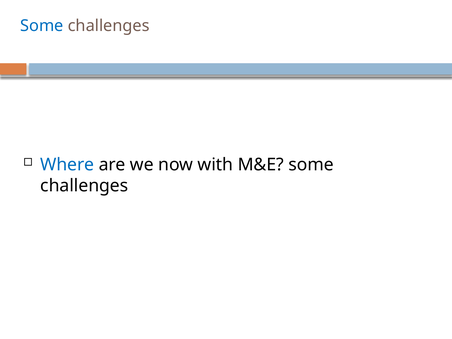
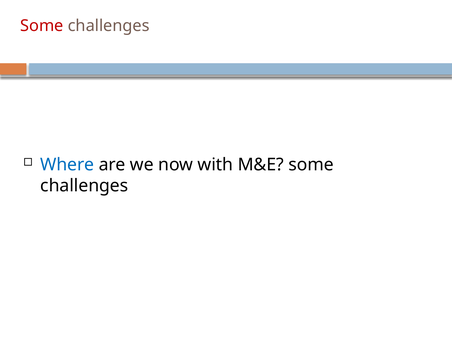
Some colour: blue -> red (42, 26)
